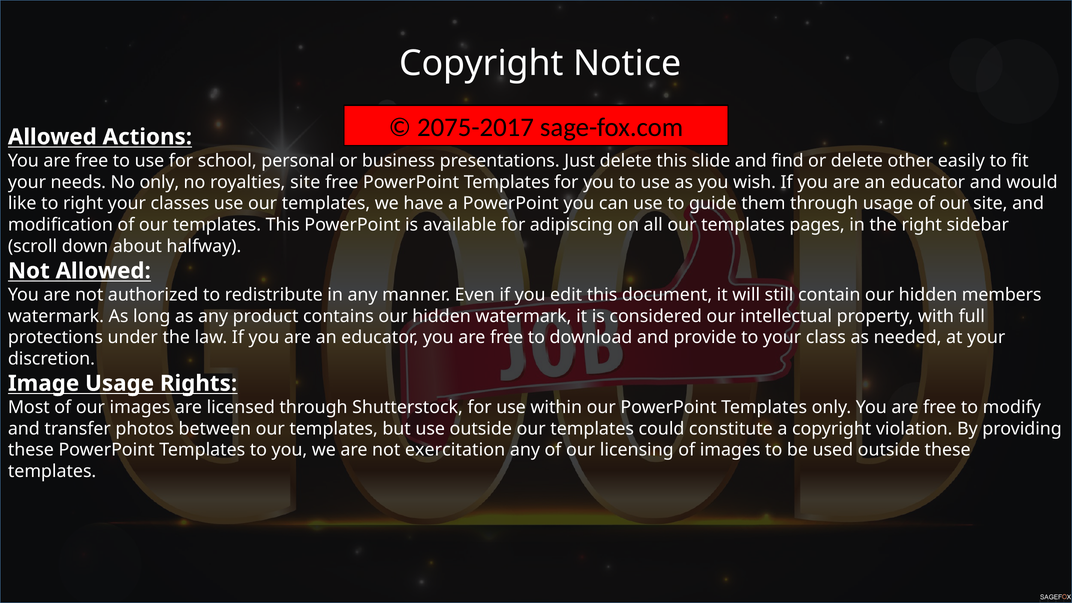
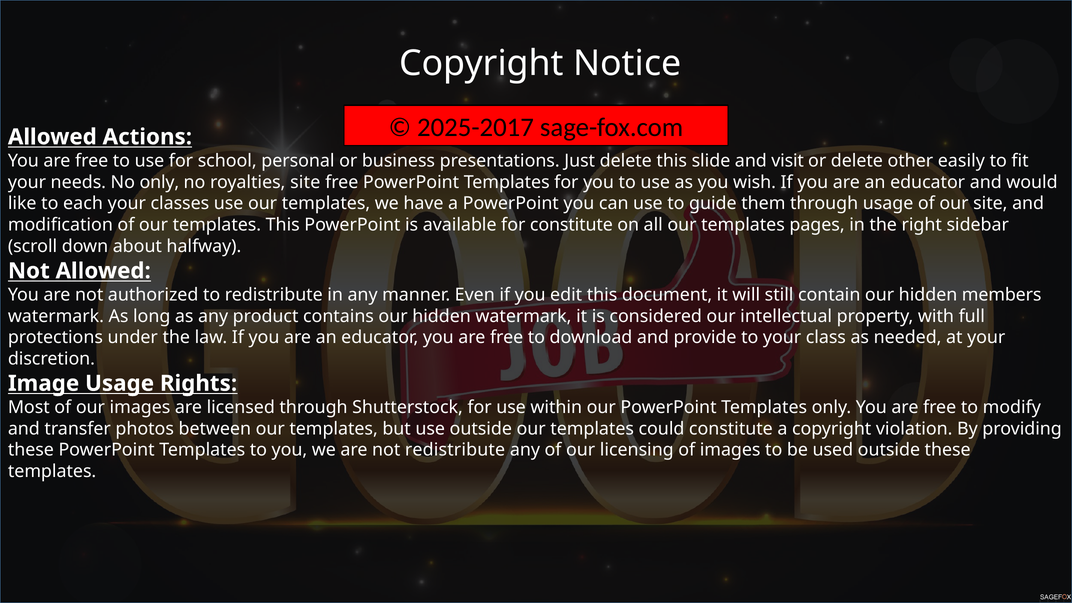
2075-2017: 2075-2017 -> 2025-2017 (475, 127)
find: find -> visit (788, 161)
to right: right -> each (83, 204)
for adipiscing: adipiscing -> constitute (571, 225)
not exercitation: exercitation -> redistribute (455, 450)
